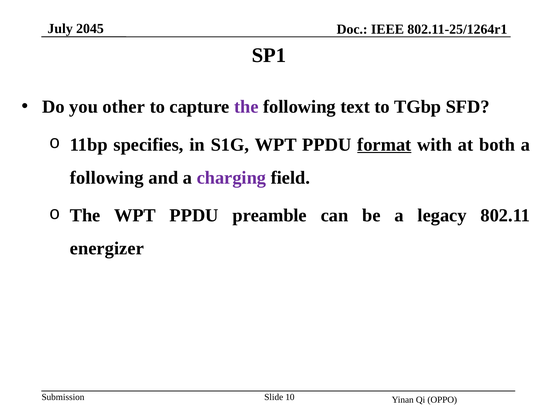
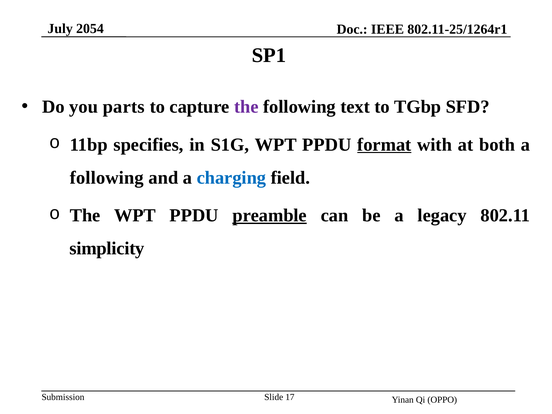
2045: 2045 -> 2054 (90, 29)
other: other -> parts (124, 107)
charging colour: purple -> blue (231, 178)
preamble underline: none -> present (270, 215)
energizer: energizer -> simplicity (107, 249)
10: 10 -> 17 (290, 397)
